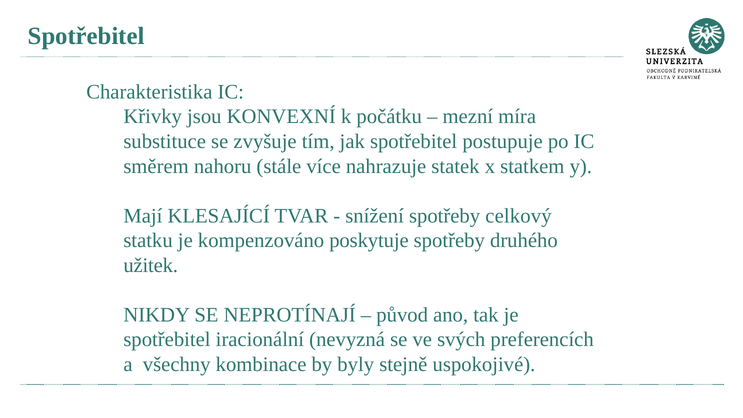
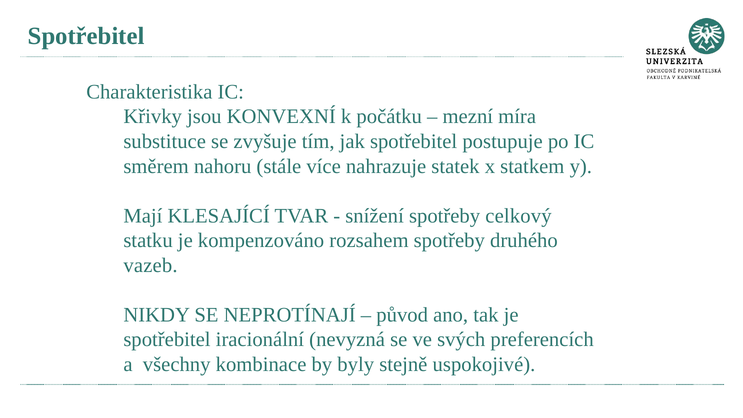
poskytuje: poskytuje -> rozsahem (369, 241)
užitek: užitek -> vazeb (151, 265)
